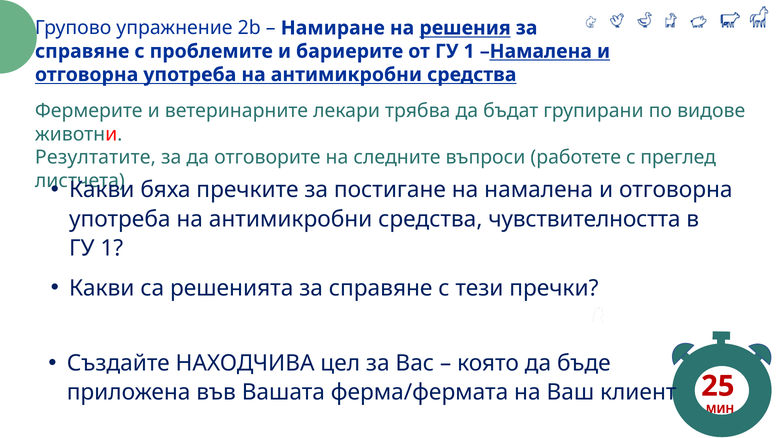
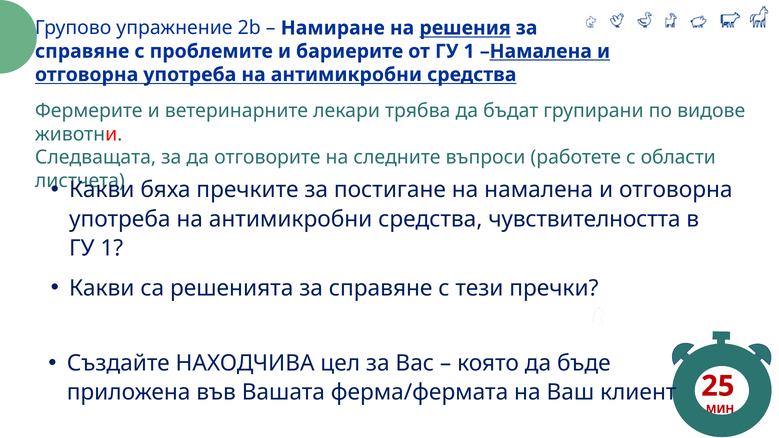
Резултатите: Резултатите -> Следващата (96, 158)
преглед: преглед -> области (678, 158)
